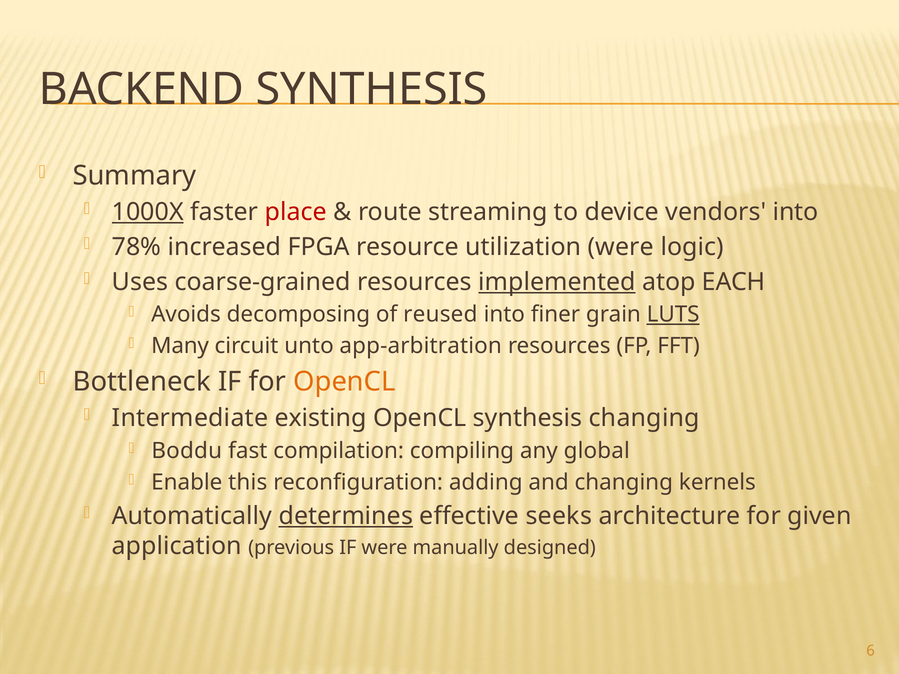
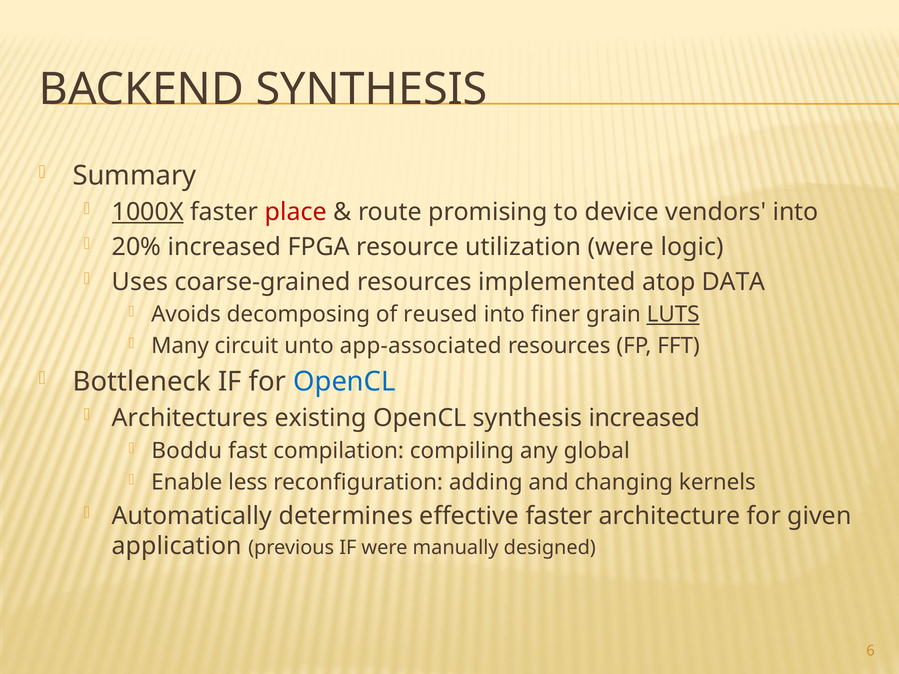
streaming: streaming -> promising (488, 212)
78%: 78% -> 20% (137, 247)
implemented underline: present -> none (557, 282)
EACH: EACH -> DATA (734, 282)
app-arbitration: app-arbitration -> app-associated (421, 346)
OpenCL colour: orange -> blue (344, 382)
Intermediate: Intermediate -> Architectures (190, 418)
synthesis changing: changing -> increased (644, 418)
this: this -> less (248, 483)
determines underline: present -> none (346, 516)
effective seeks: seeks -> faster (559, 516)
